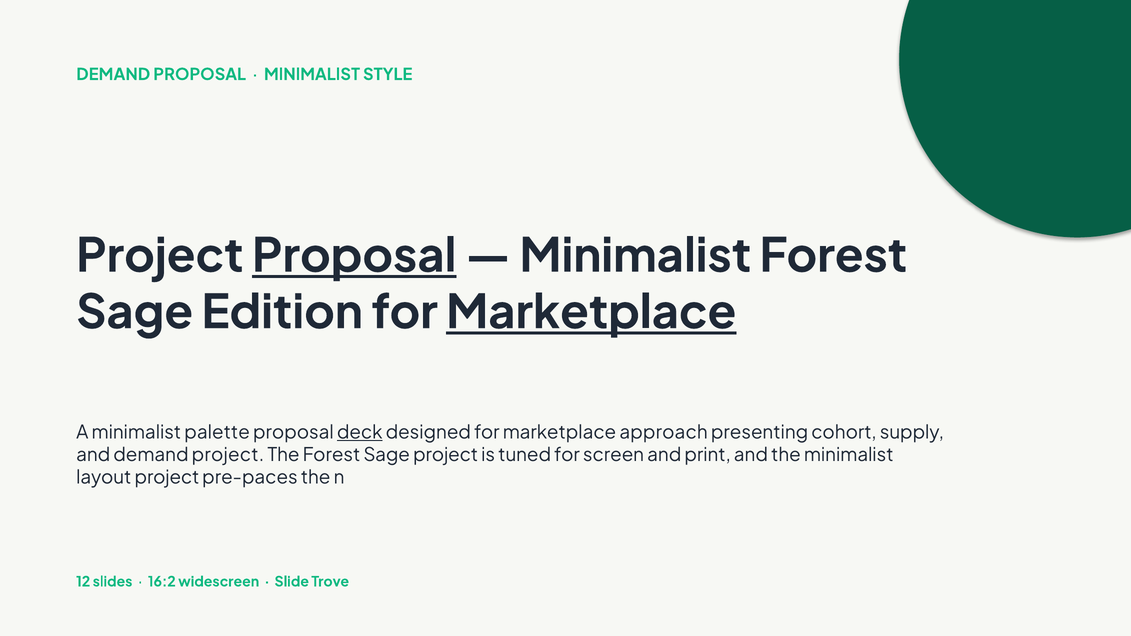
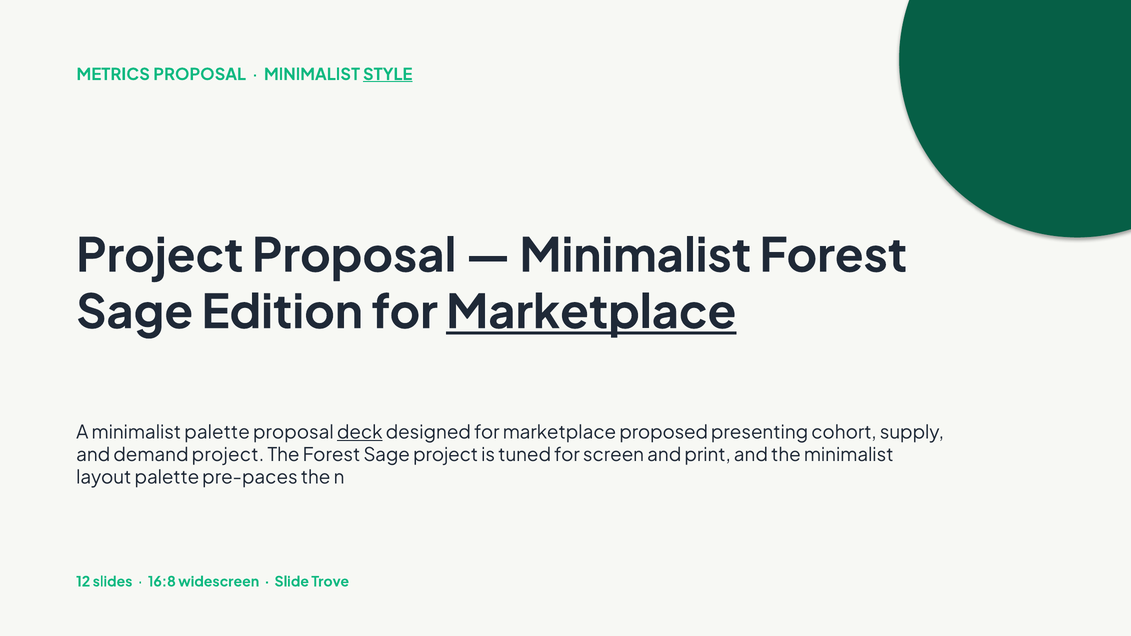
DEMAND: DEMAND -> METRICS (113, 75)
STYLE underline: none -> present (388, 75)
Proposal underline: present -> none (354, 256)
approach: approach -> proposed (664, 432)
layout project: project -> palette (167, 478)
16:2: 16:2 -> 16:8 (162, 582)
